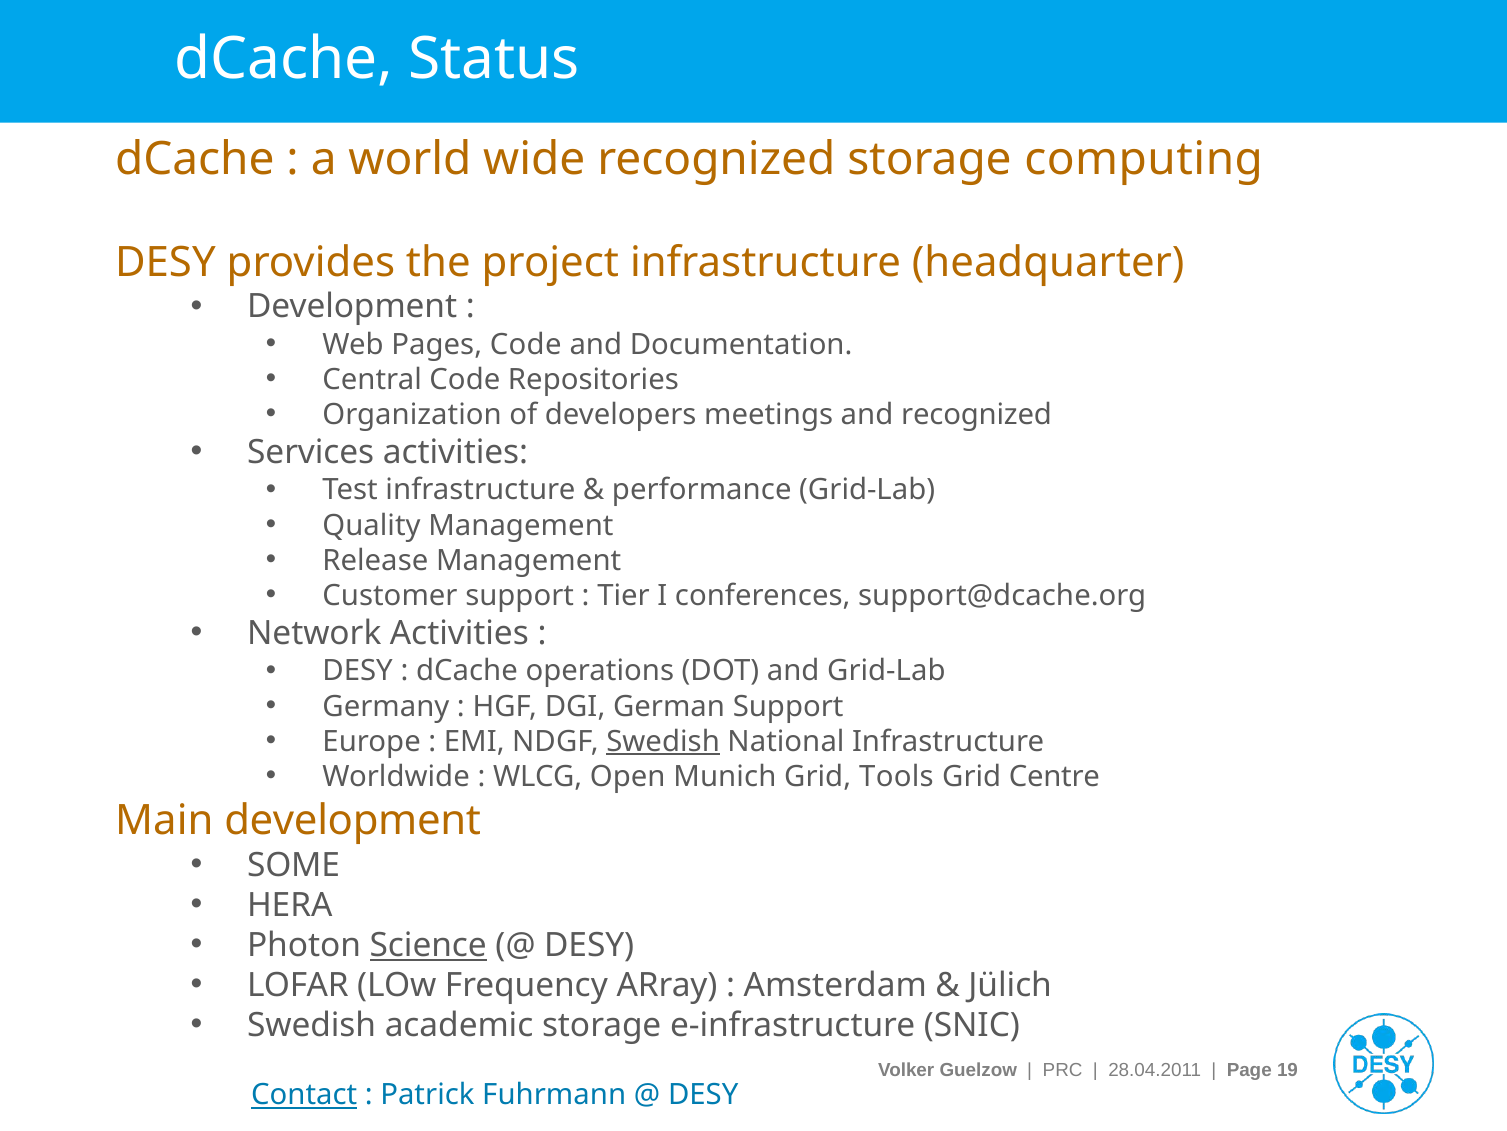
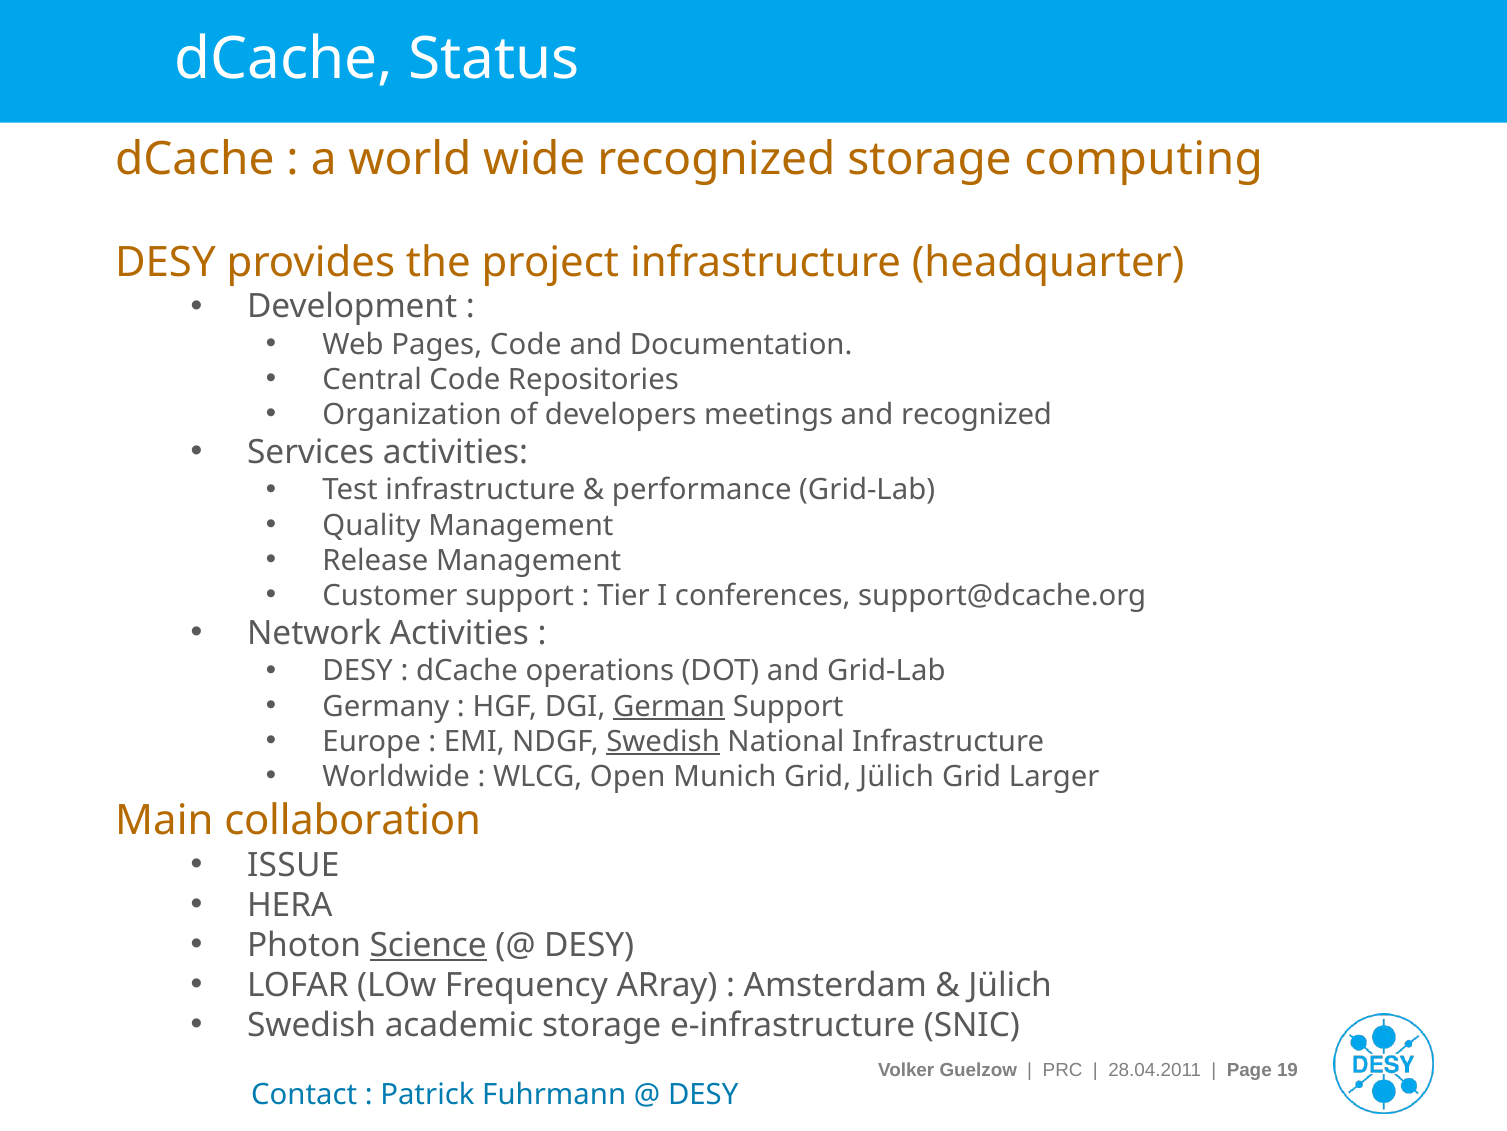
German underline: none -> present (669, 706)
Grid Tools: Tools -> Jülich (896, 776)
Centre: Centre -> Larger (1054, 776)
Main development: development -> collaboration (353, 820)
SOME: SOME -> ISSUE (293, 865)
Contact underline: present -> none (304, 1095)
